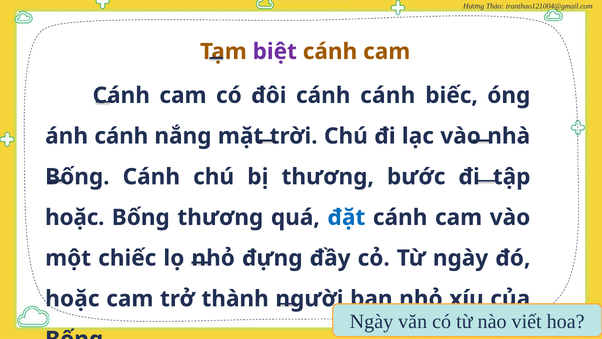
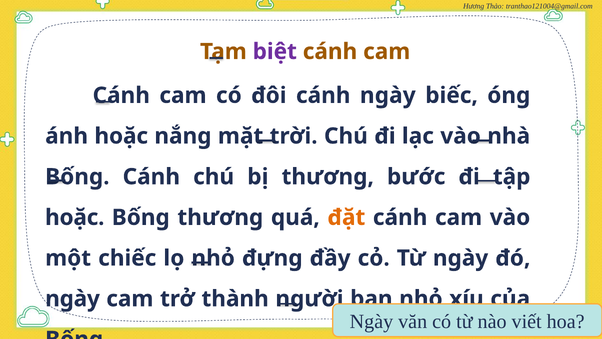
cánh cánh: cánh -> ngày (388, 95)
ánh cánh: cánh -> hoặc (121, 136)
đặt colour: blue -> orange (346, 217)
hoặc: hoặc -> ngày (73, 299)
